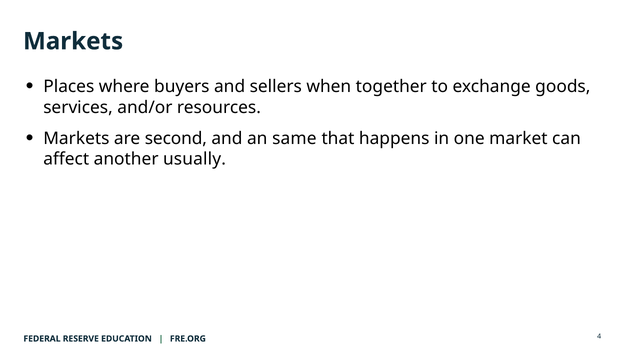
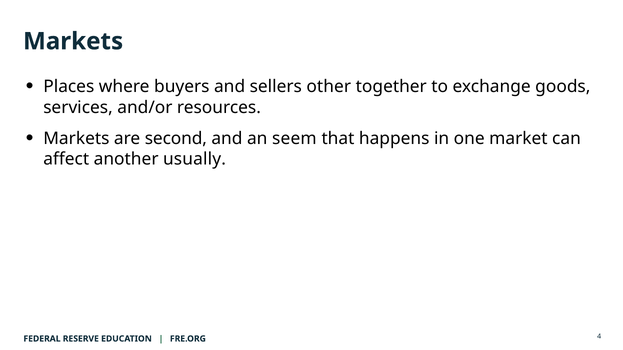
when: when -> other (329, 87)
same: same -> seem (294, 139)
